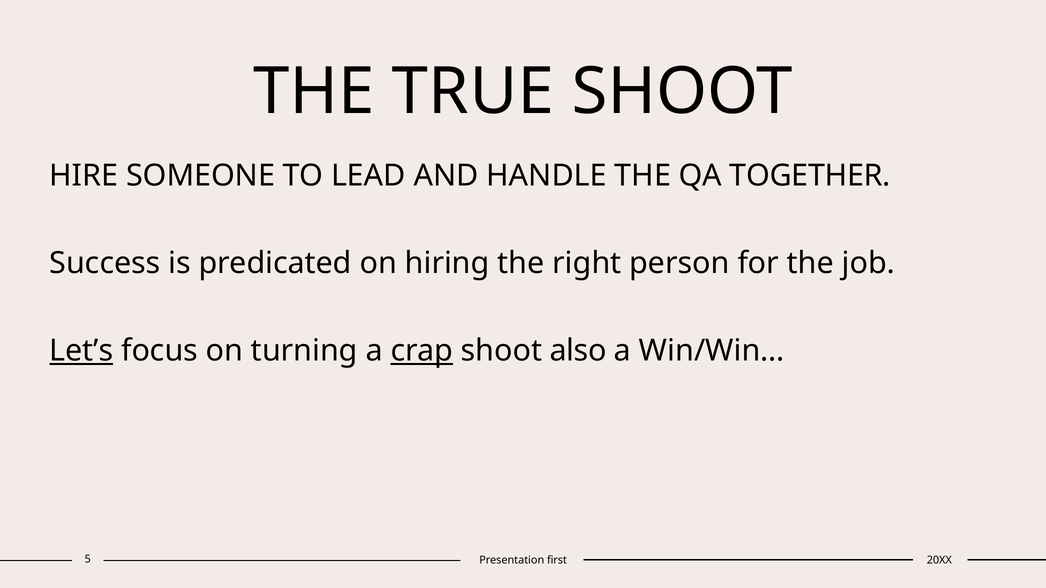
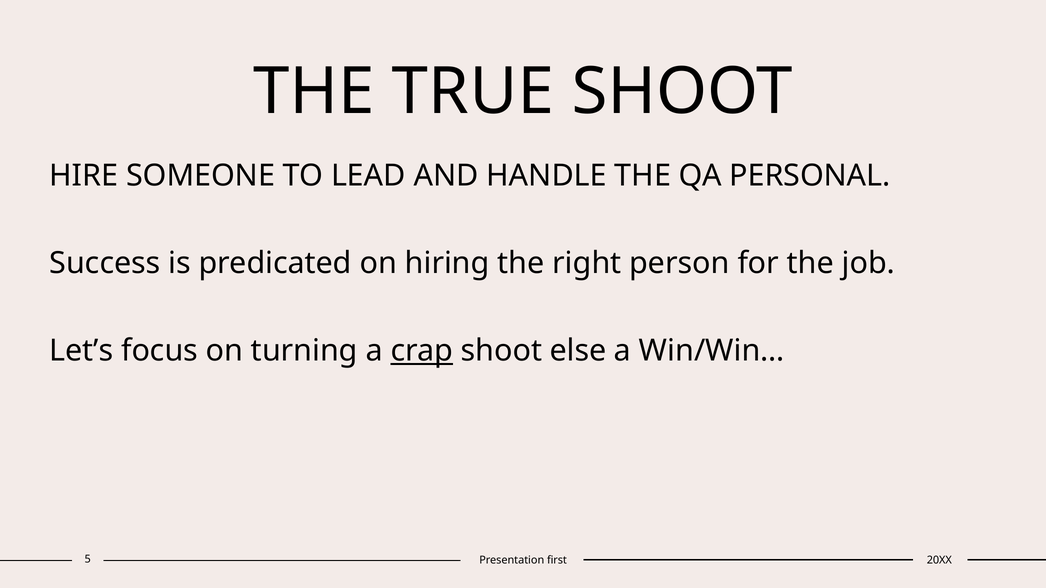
TOGETHER: TOGETHER -> PERSONAL (810, 176)
Let’s underline: present -> none (81, 351)
also: also -> else (578, 351)
